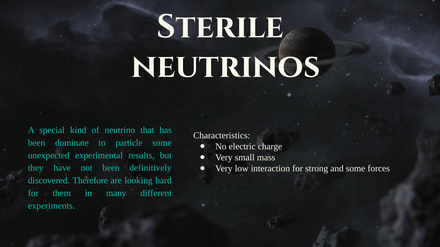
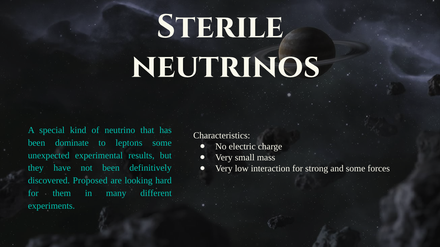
particle: particle -> leptons (129, 143)
Therefore: Therefore -> Proposed (90, 181)
